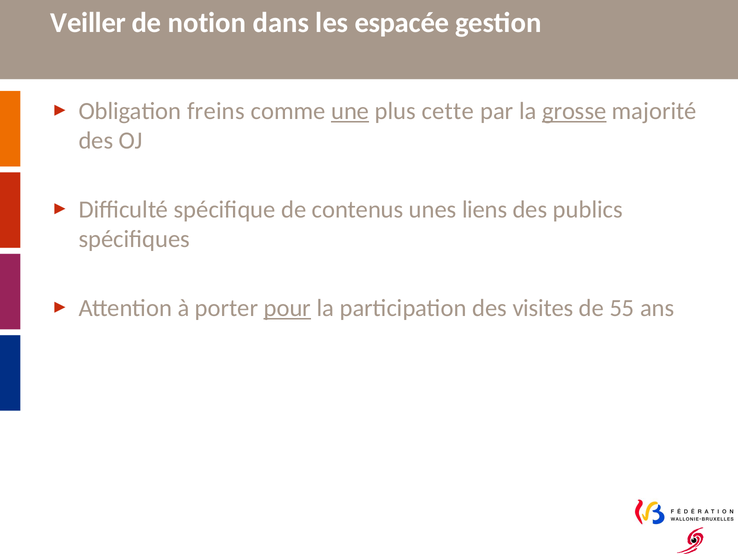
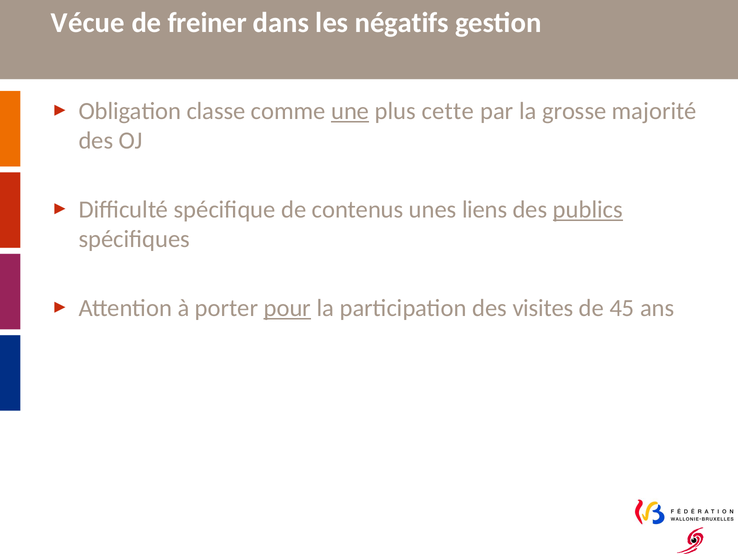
Veiller: Veiller -> Vécue (88, 23)
notion: notion -> freiner (207, 23)
espacée: espacée -> négatifs (402, 23)
freins: freins -> classe (216, 111)
grosse underline: present -> none (574, 111)
publics underline: none -> present (588, 209)
55: 55 -> 45 (622, 308)
